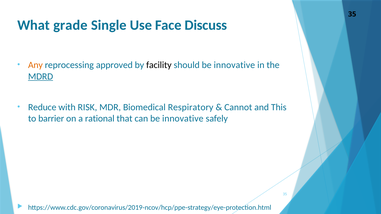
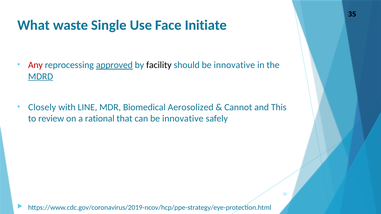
grade: grade -> waste (71, 25)
Discuss: Discuss -> Initiate (206, 25)
Any colour: orange -> red (35, 65)
approved underline: none -> present (114, 65)
Reduce: Reduce -> Closely (42, 107)
RISK: RISK -> LINE (87, 107)
Respiratory: Respiratory -> Aerosolized (191, 107)
barrier: barrier -> review (51, 119)
